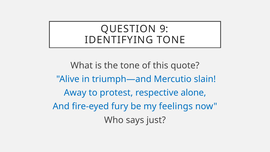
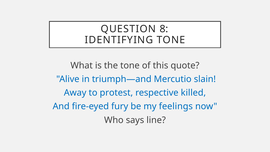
9: 9 -> 8 (164, 29)
alone: alone -> killed (193, 93)
just: just -> line (156, 120)
